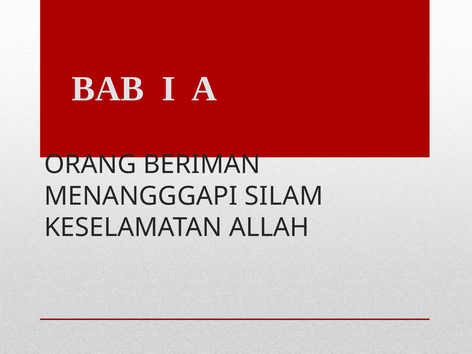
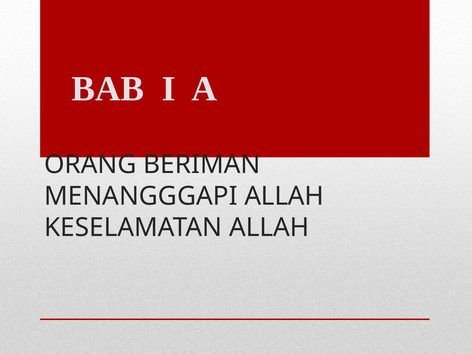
MENANGGGAPI SILAM: SILAM -> ALLAH (284, 196)
